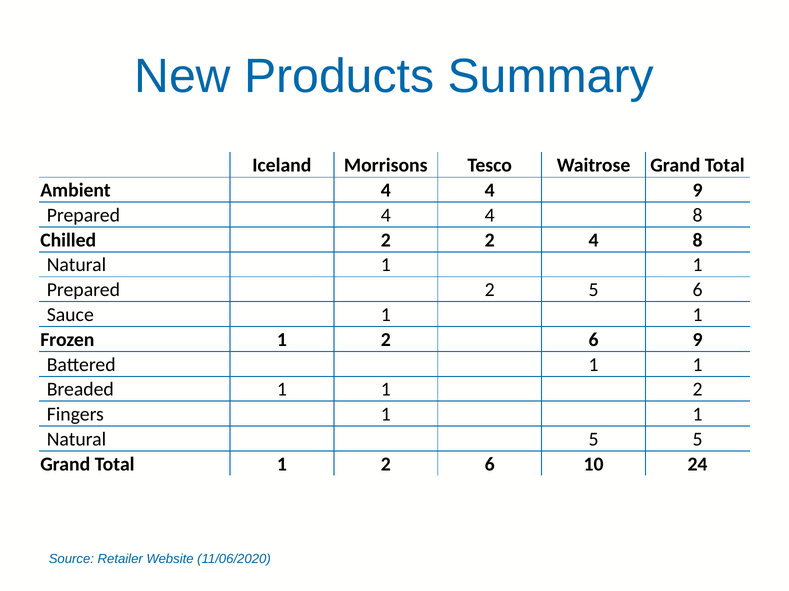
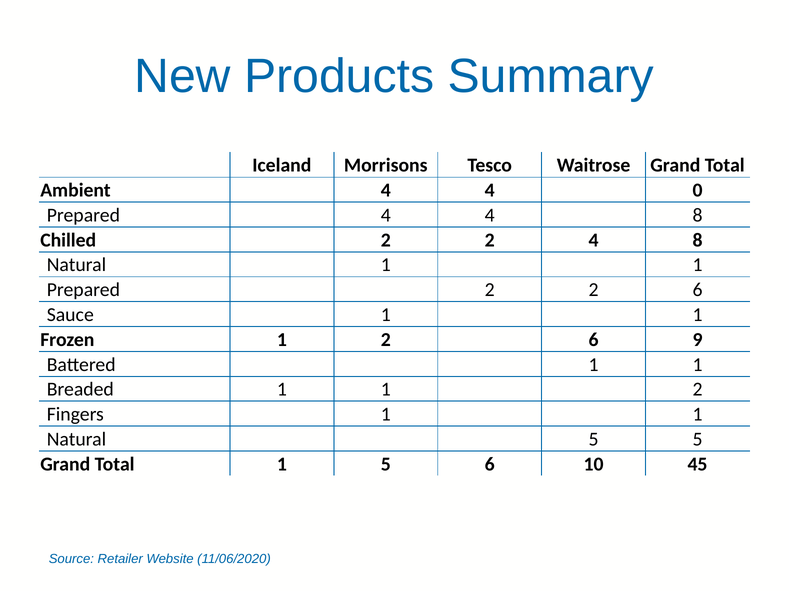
4 9: 9 -> 0 (698, 191)
Prepared 2 5: 5 -> 2 (594, 290)
Total 1 2: 2 -> 5 (386, 465)
24: 24 -> 45 (697, 465)
